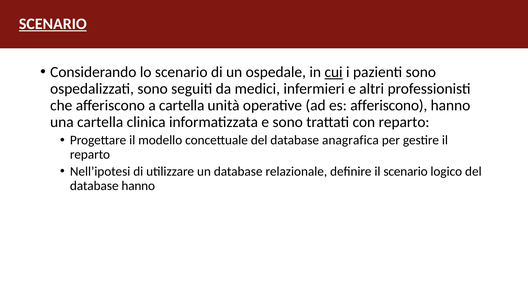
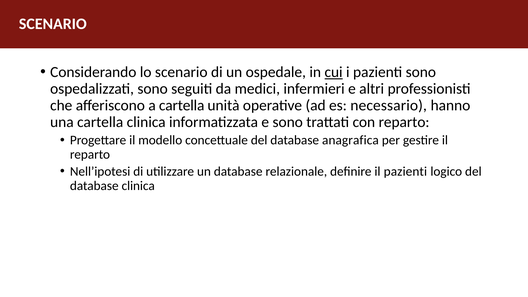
SCENARIO underline: present -> none (53, 24)
es afferiscono: afferiscono -> necessario (389, 105)
il scenario: scenario -> pazienti (405, 172)
database hanno: hanno -> clinica (138, 186)
